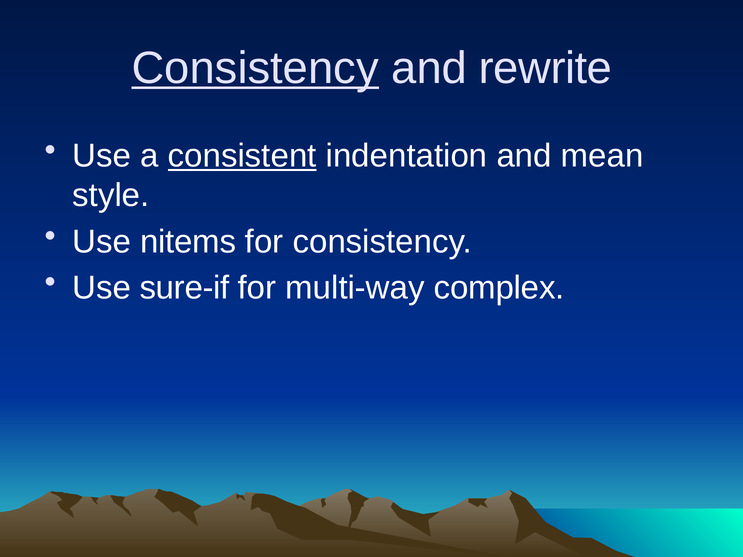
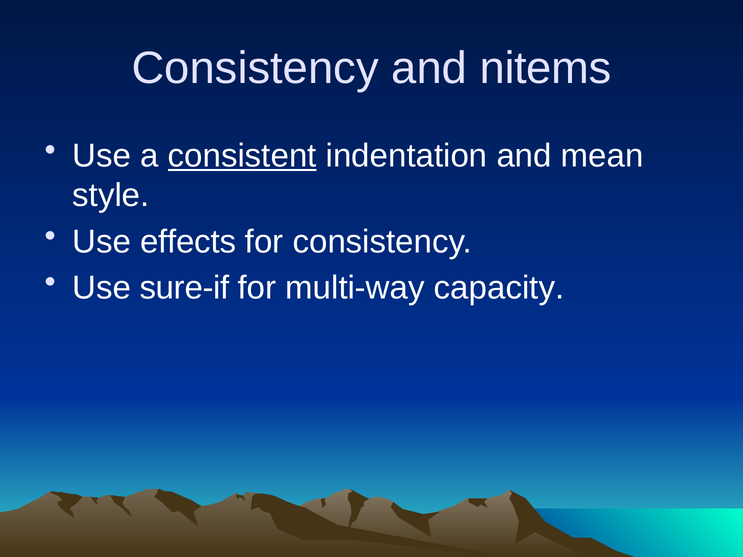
Consistency underline: present -> none (255, 68)
rewrite: rewrite -> nitems (545, 68)
nitems: nitems -> effects (188, 242)
complex: complex -> capacity (499, 288)
